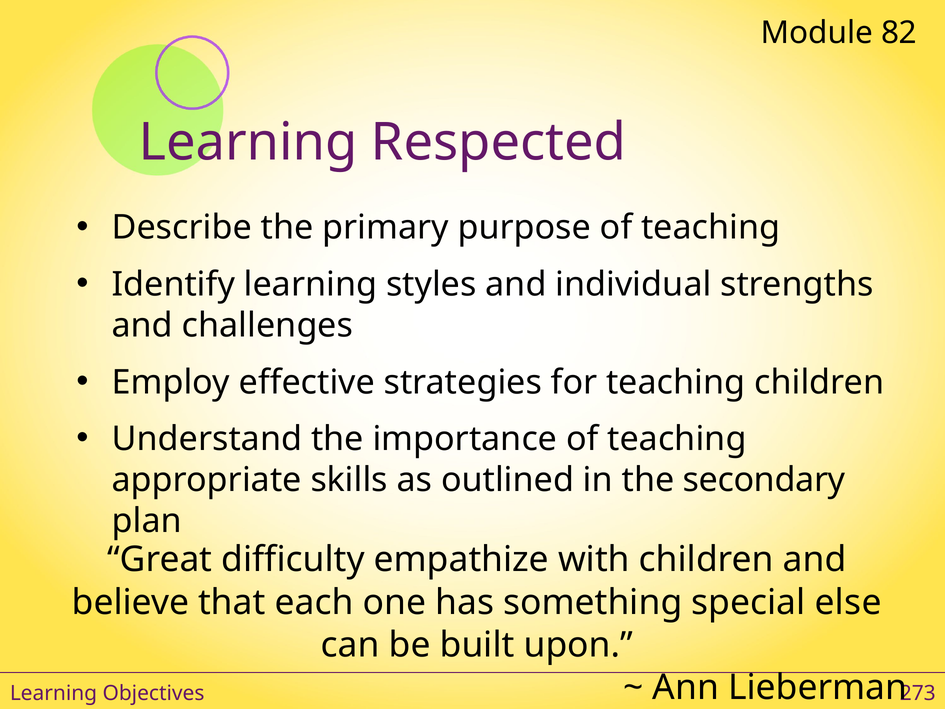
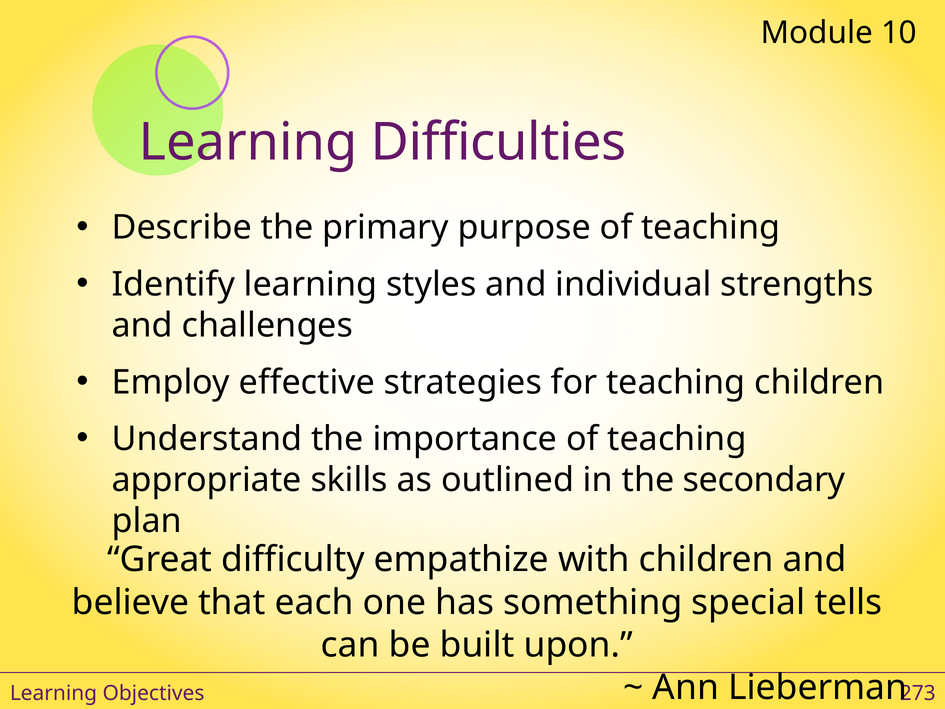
82: 82 -> 10 (899, 33)
Respected: Respected -> Difficulties (499, 142)
else: else -> tells (848, 602)
